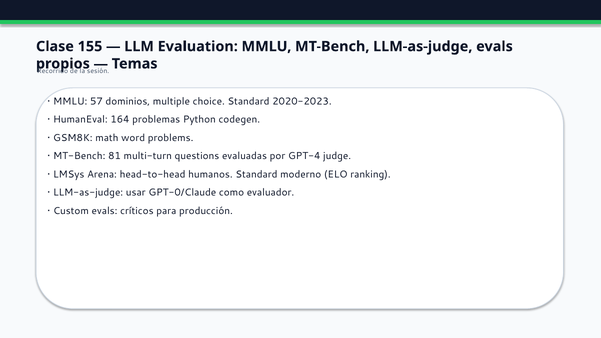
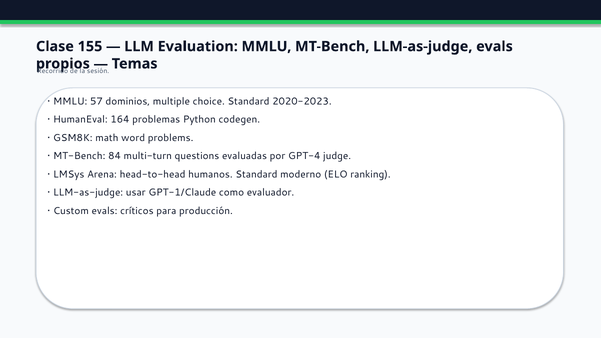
81: 81 -> 84 (115, 156)
GPT-0/Claude: GPT-0/Claude -> GPT-1/Claude (182, 193)
